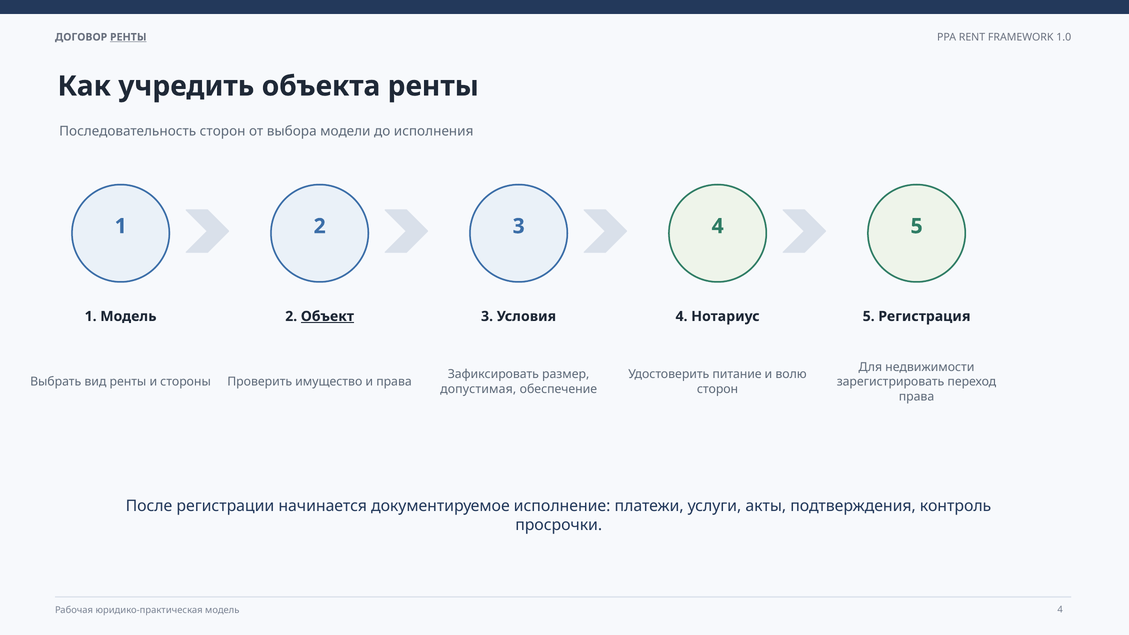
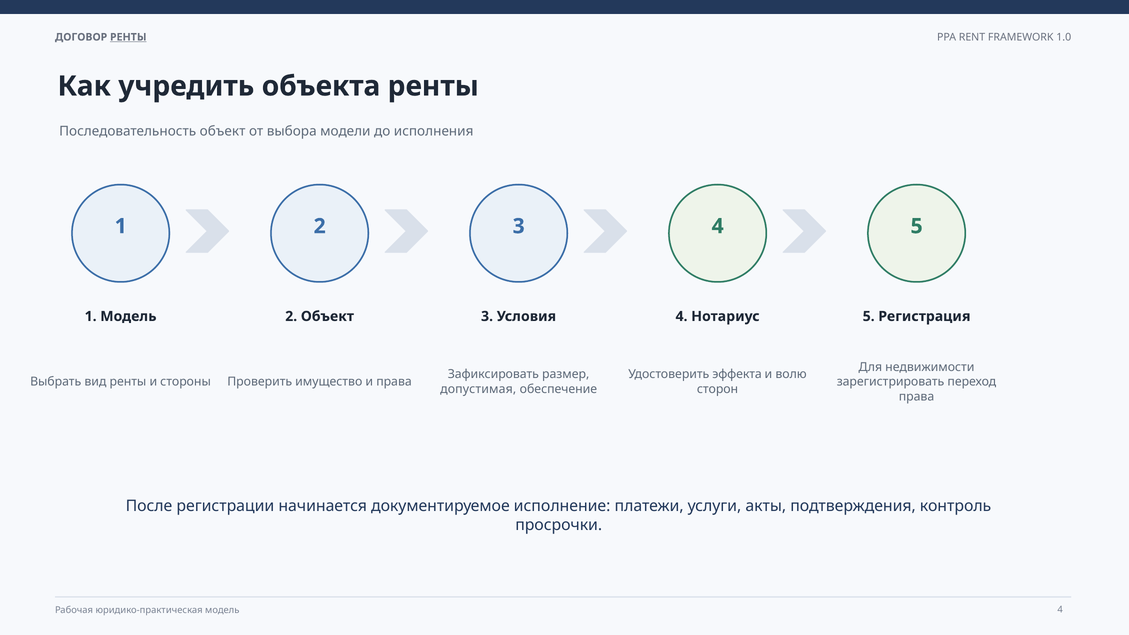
Последовательность сторон: сторон -> объект (223, 131)
Объект underline: present -> none (327, 316)
питание: питание -> эффекта (737, 374)
